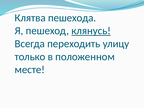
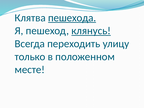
пешехода underline: none -> present (72, 18)
